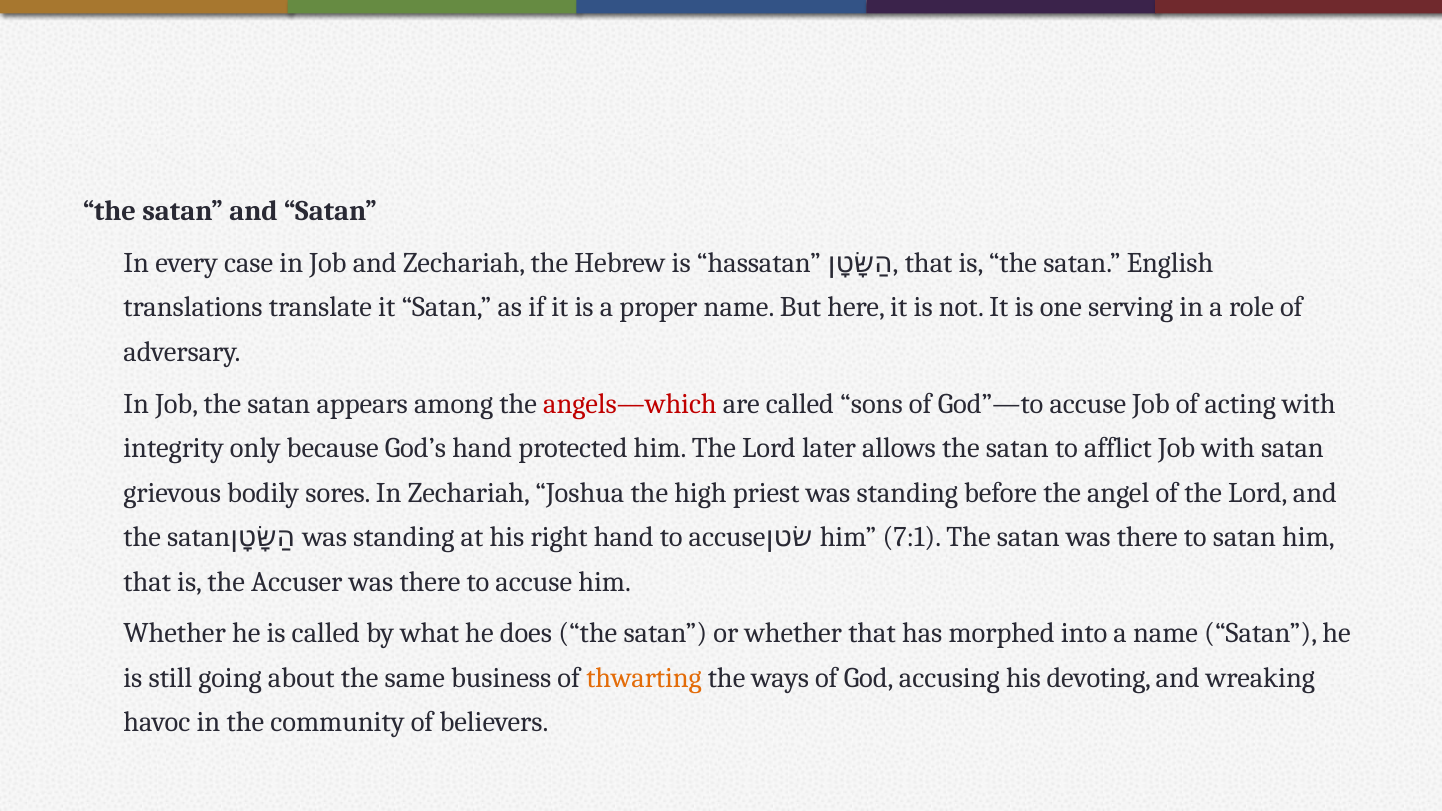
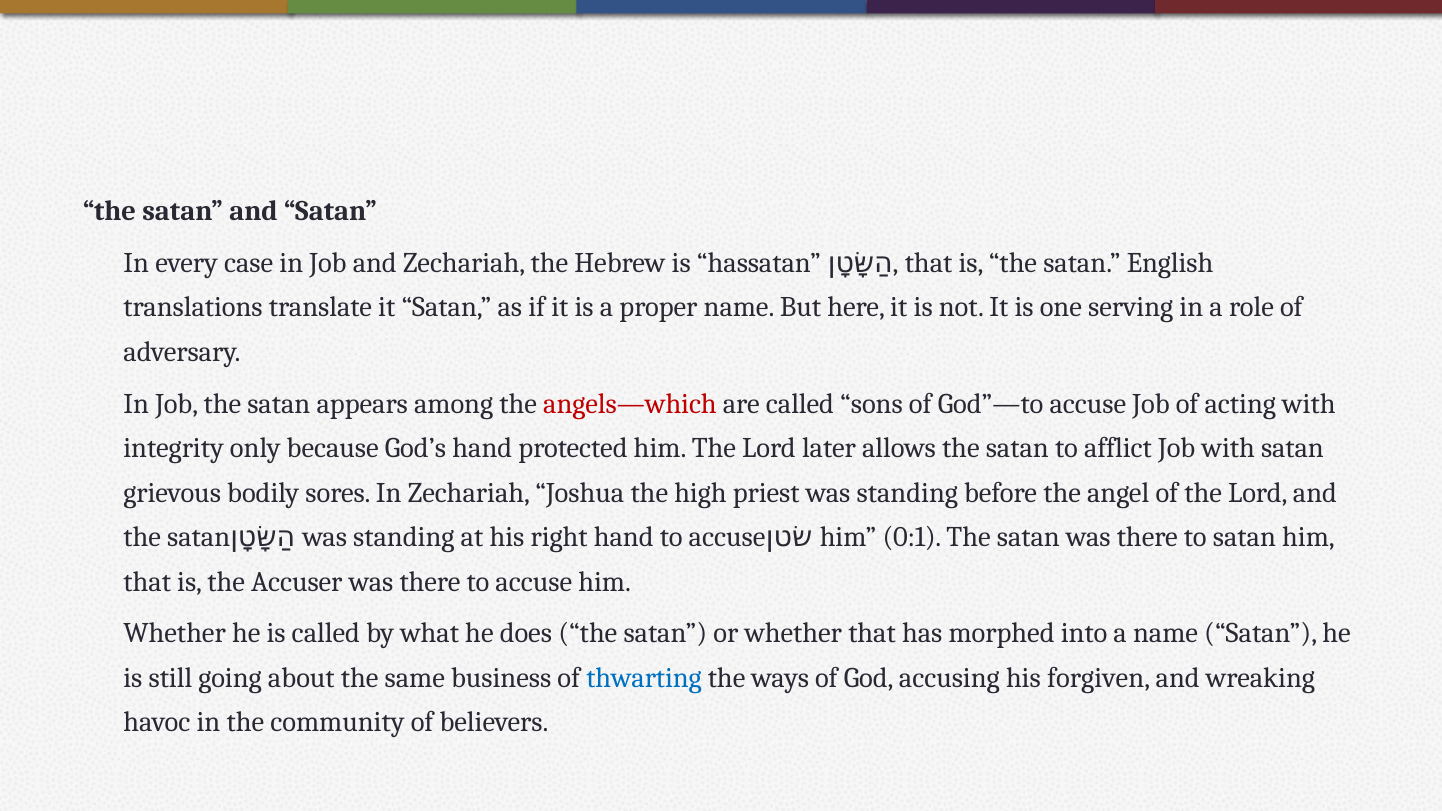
7:1: 7:1 -> 0:1 (912, 537)
thwarting colour: orange -> blue (644, 678)
devoting: devoting -> forgiven (1099, 678)
